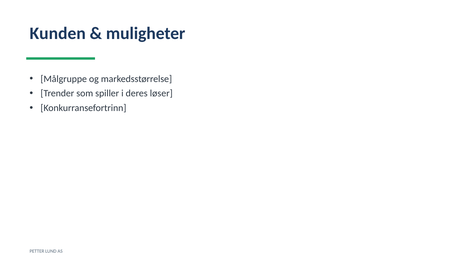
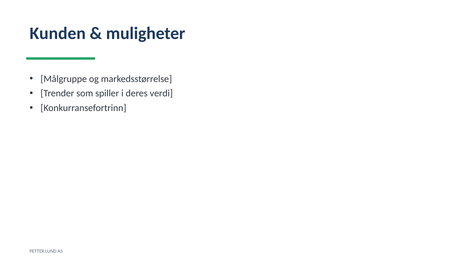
løser: løser -> verdi (161, 93)
